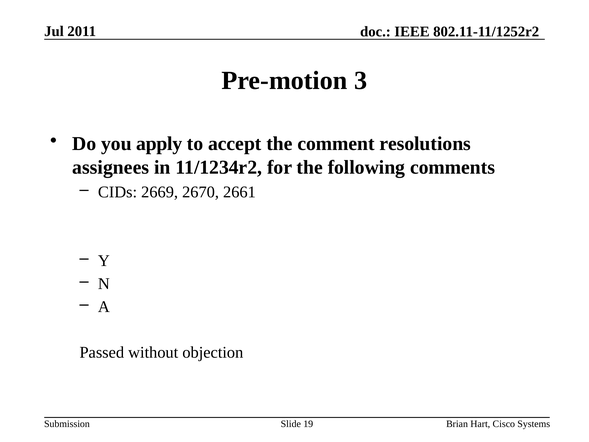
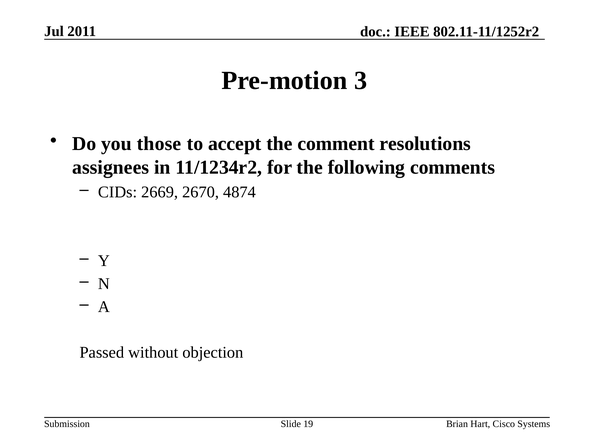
apply: apply -> those (159, 144)
2661: 2661 -> 4874 (239, 192)
